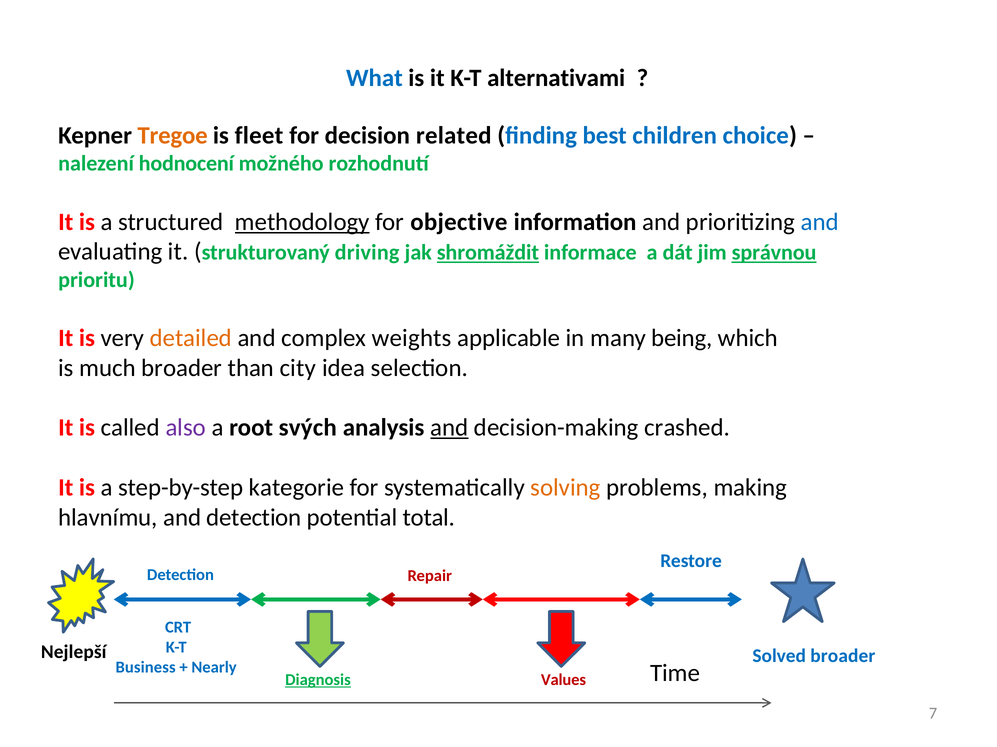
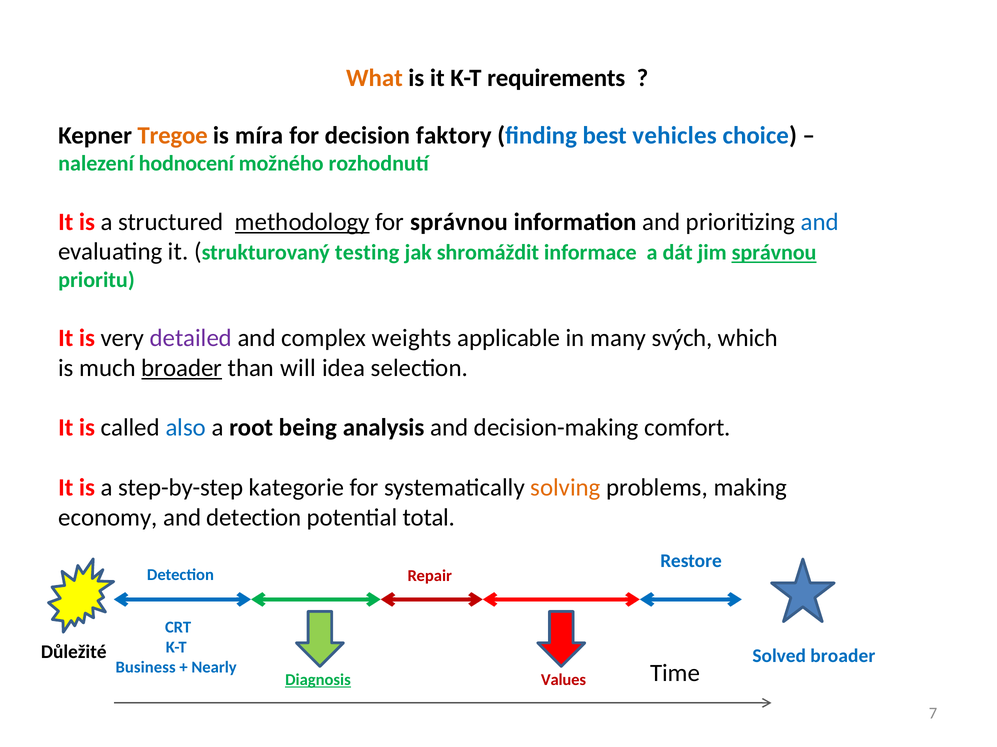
What colour: blue -> orange (374, 78)
alternativami: alternativami -> requirements (556, 78)
fleet: fleet -> míra (259, 136)
related: related -> faktory (454, 136)
children: children -> vehicles (675, 136)
for objective: objective -> správnou (459, 222)
driving: driving -> testing (367, 253)
shromáždit underline: present -> none (488, 253)
detailed colour: orange -> purple (191, 338)
being: being -> svých (682, 338)
broader underline: none -> present (182, 368)
city: city -> will (298, 368)
also colour: purple -> blue (186, 428)
svých: svých -> being (308, 428)
and underline: present -> none (449, 428)
crashed: crashed -> comfort (687, 428)
hlavnímu: hlavnímu -> economy (108, 518)
Nejlepší: Nejlepší -> Důležité (74, 652)
